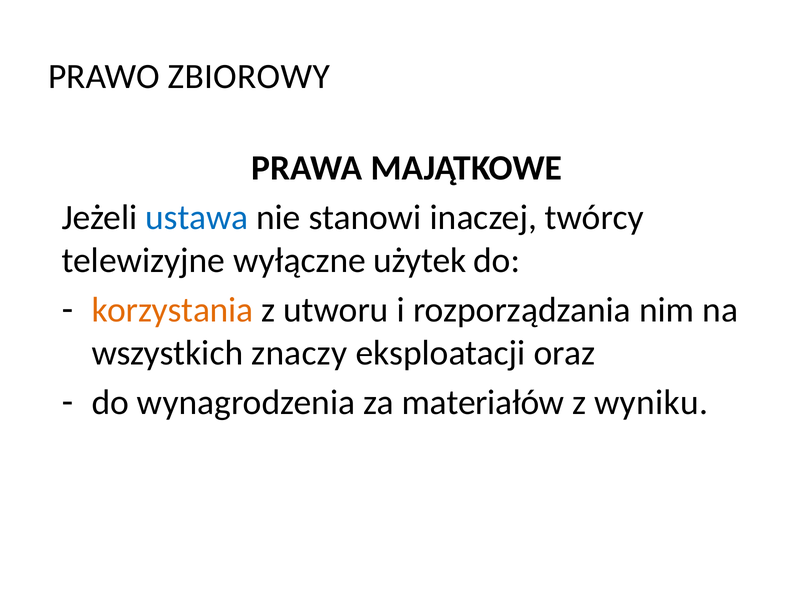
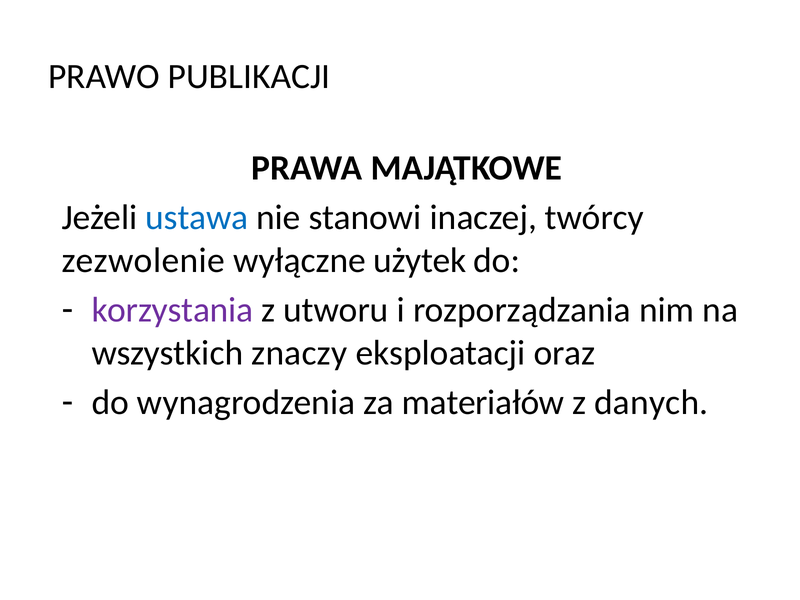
ZBIOROWY: ZBIOROWY -> PUBLIKACJI (249, 77)
telewizyjne: telewizyjne -> zezwolenie (143, 260)
korzystania colour: orange -> purple (172, 310)
wyniku: wyniku -> danych (651, 403)
